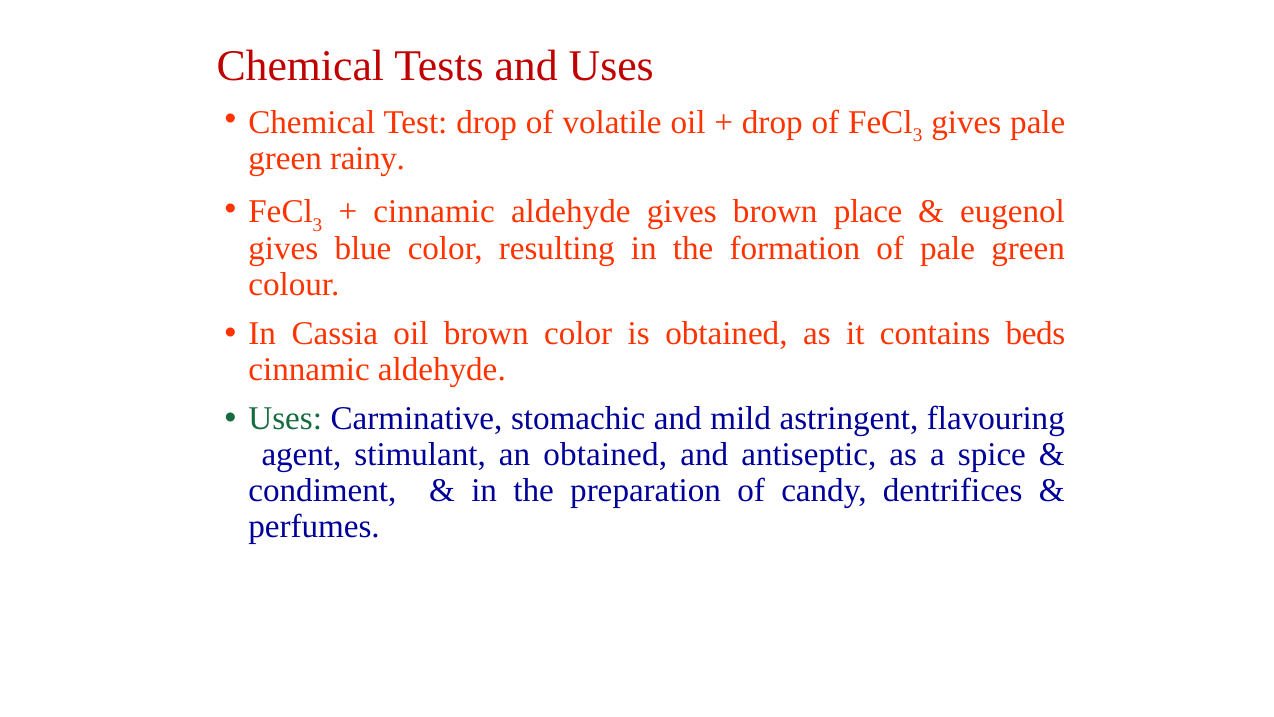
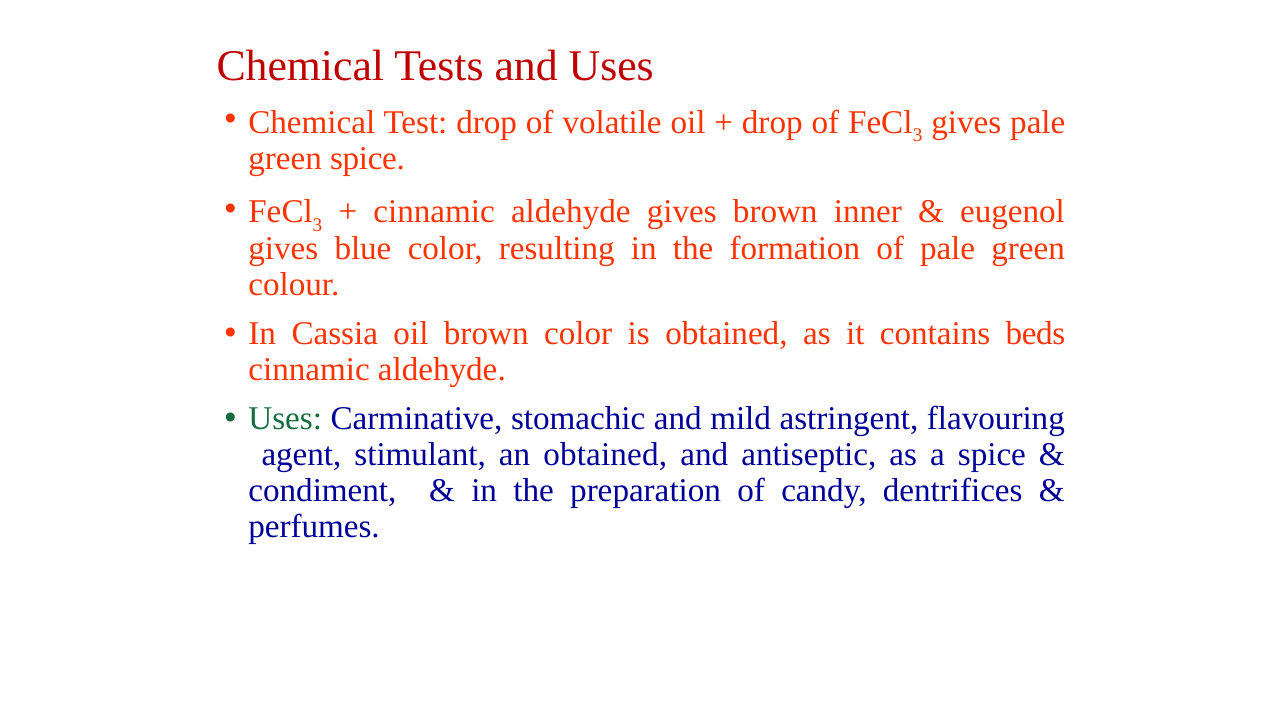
green rainy: rainy -> spice (368, 159)
place: place -> inner (868, 212)
